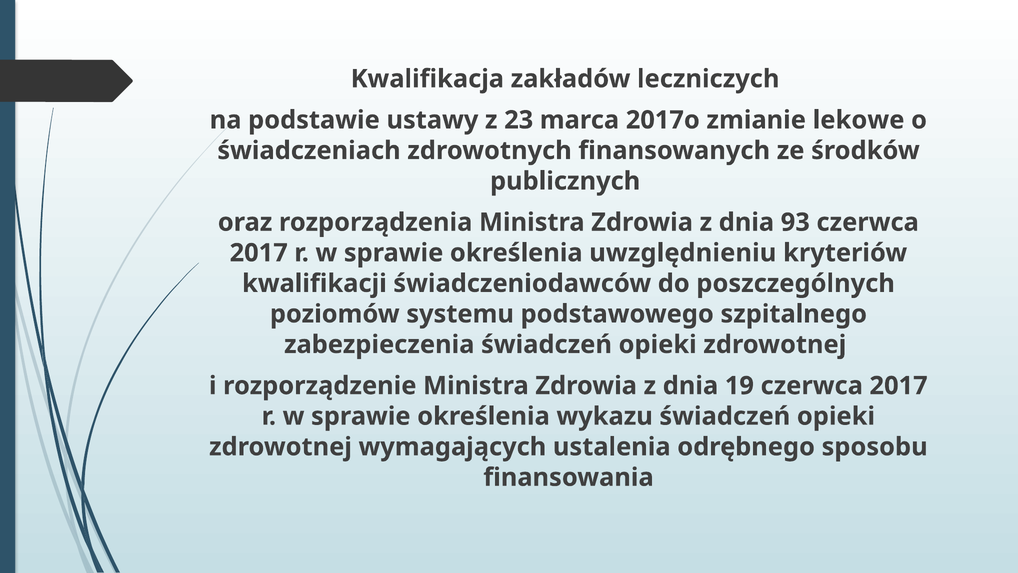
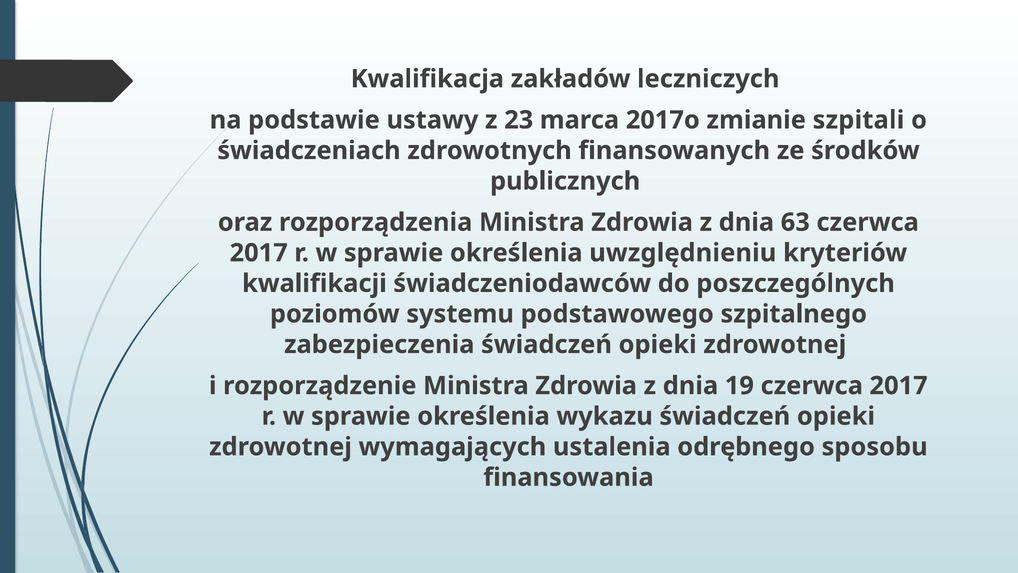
lekowe: lekowe -> szpitali (858, 120)
93: 93 -> 63 (795, 222)
